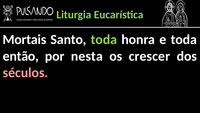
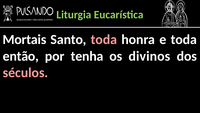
toda colour: light green -> pink (104, 39)
nesta: nesta -> tenha (87, 56)
crescer: crescer -> divinos (149, 56)
